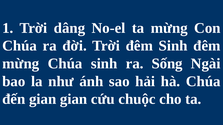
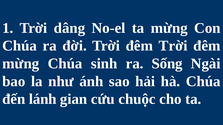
đêm Sinh: Sinh -> Trời (173, 46)
đến gian: gian -> lánh (43, 99)
